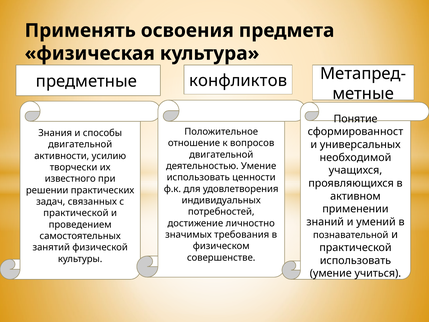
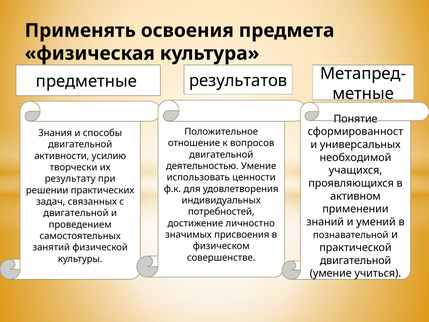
конфликтов: конфликтов -> результатов (238, 81)
известного: известного -> результату (70, 179)
практической: практической -> двигательной (76, 213)
требования: требования -> присвоения (242, 234)
использовать: использовать -> двигательной (356, 260)
